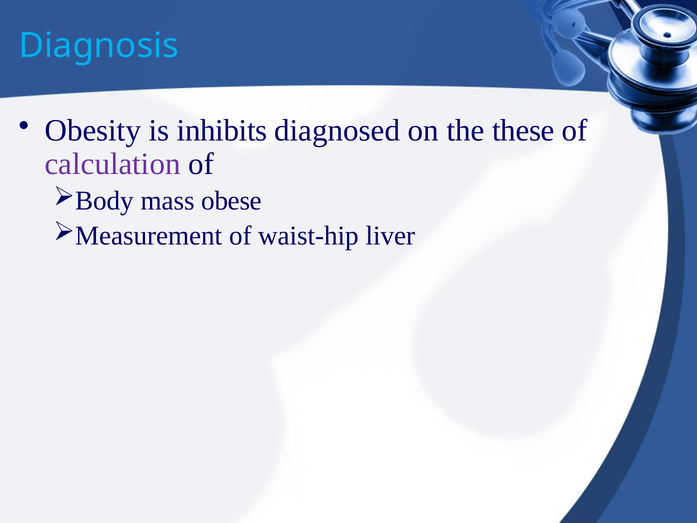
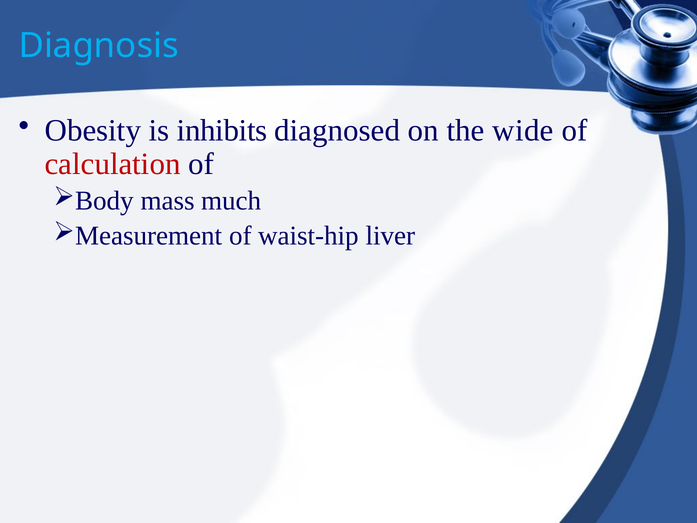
these: these -> wide (523, 130)
calculation colour: purple -> red (113, 164)
obese: obese -> much (231, 201)
